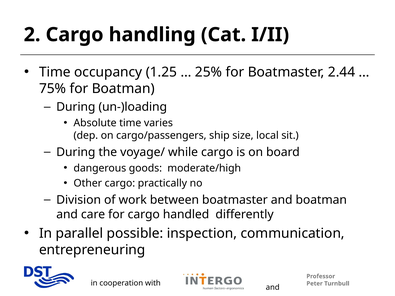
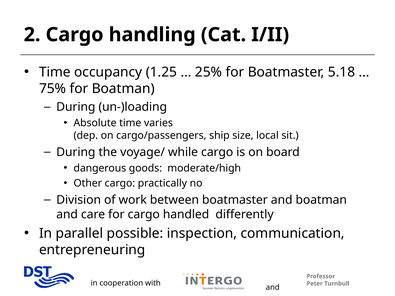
2.44: 2.44 -> 5.18 (342, 72)
